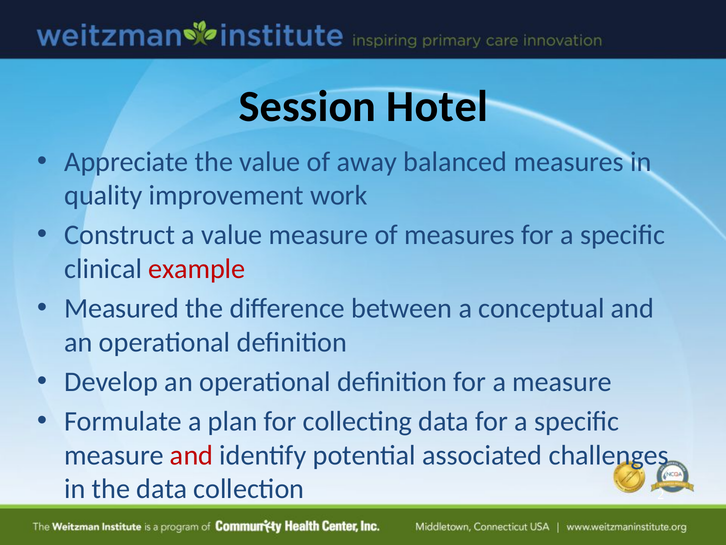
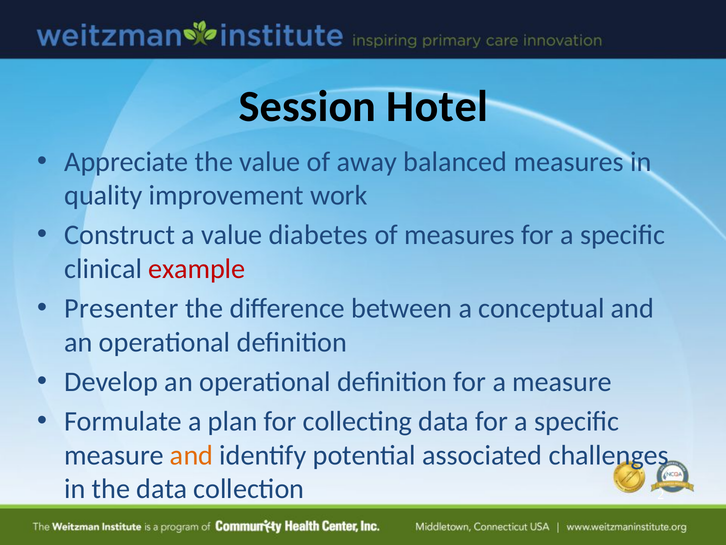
value measure: measure -> diabetes (318, 235)
Measured: Measured -> Presenter (121, 308)
and colour: red -> orange (192, 455)
